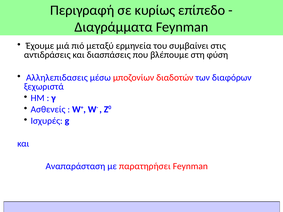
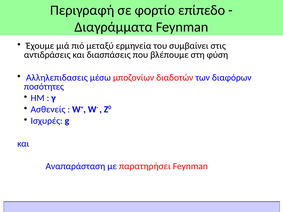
κυρίως: κυρίως -> φορτίο (155, 10)
ξεχωριστά: ξεχωριστά -> ποσότητες (44, 87)
